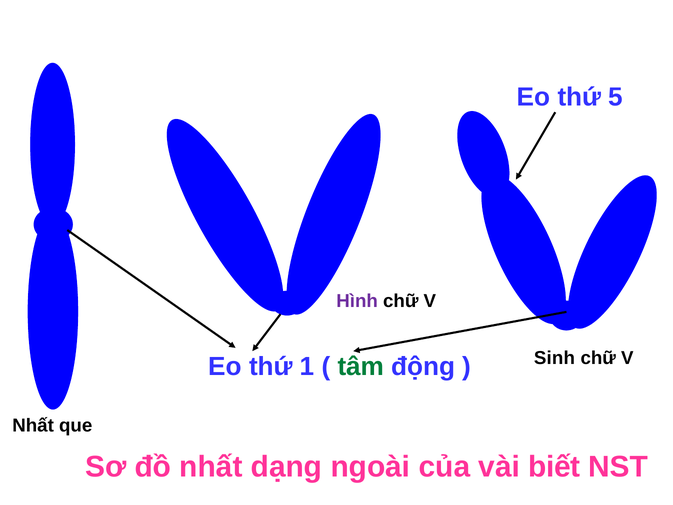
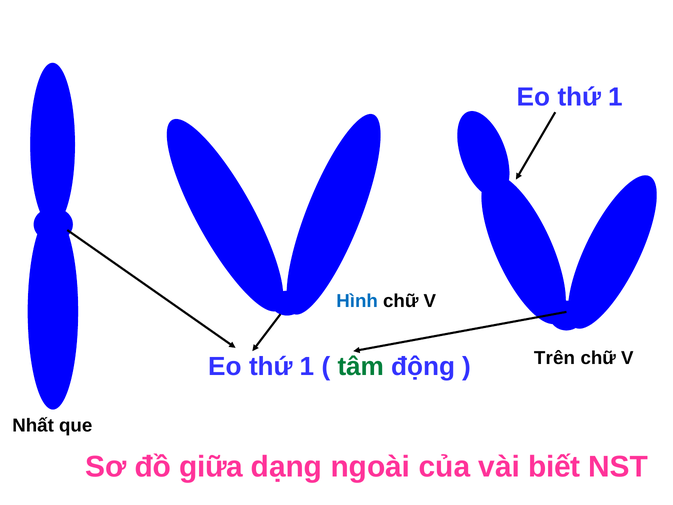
5: 5 -> 1 (616, 97)
Hình colour: purple -> blue (357, 301)
Sinh: Sinh -> Trên (554, 358)
đồ nhất: nhất -> giữa (211, 466)
